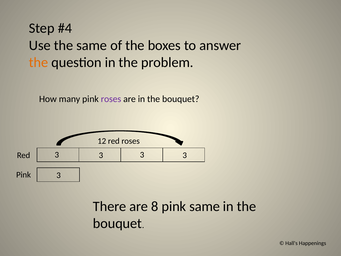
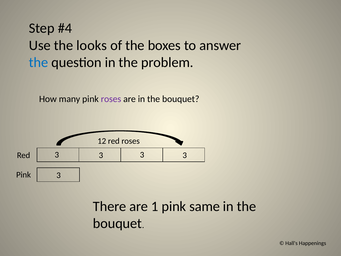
the same: same -> looks (92, 45)
the colour: orange -> blue (39, 62)
8: 8 -> 1 (155, 206)
